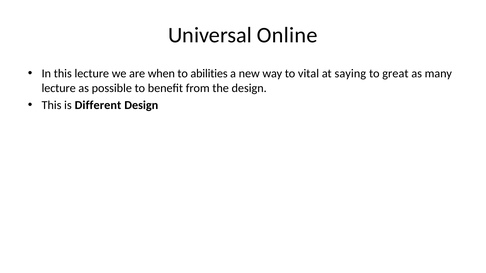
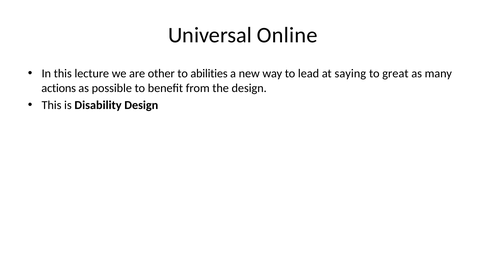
when: when -> other (161, 74)
vital: vital -> lead (309, 74)
lecture: lecture -> actions (59, 88)
Different: Different -> Disability (98, 105)
